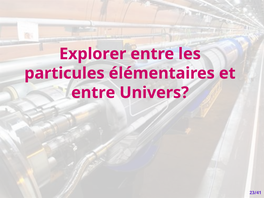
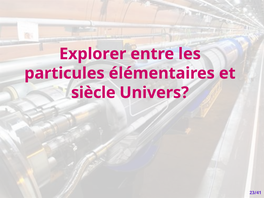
entre: entre -> siècle (93, 93)
